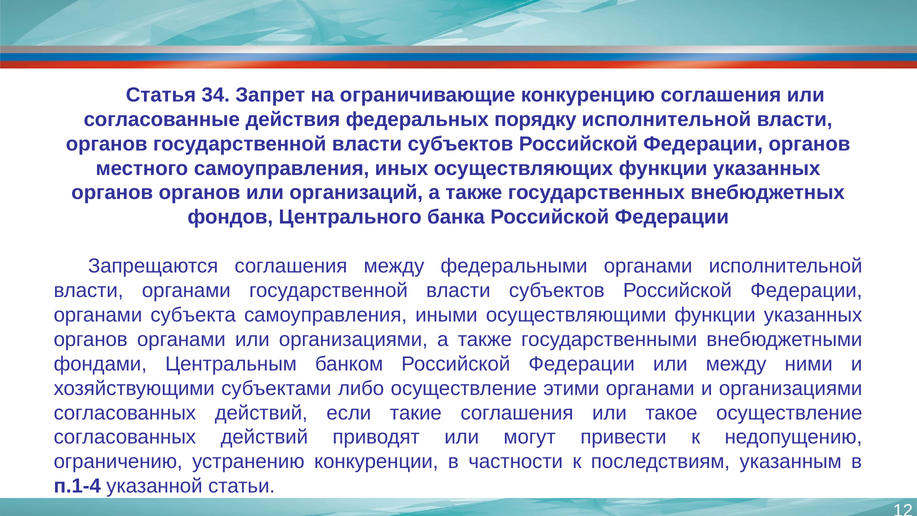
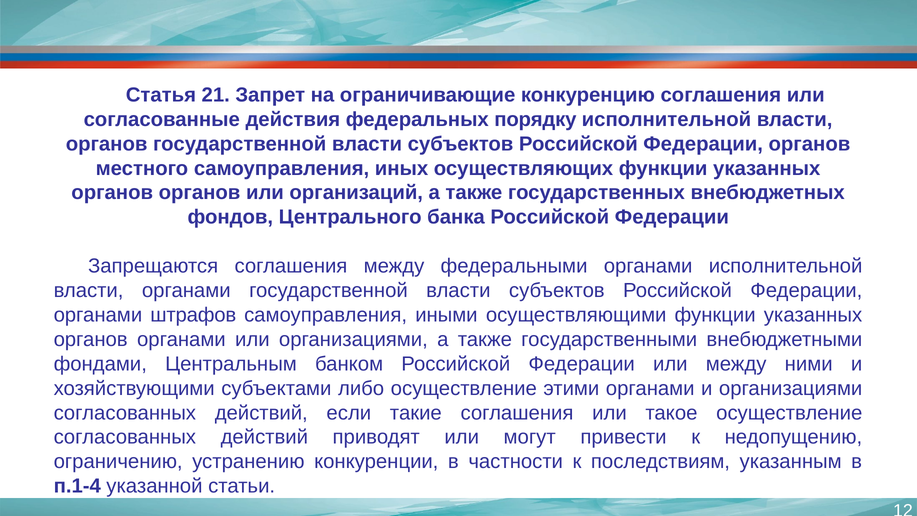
34: 34 -> 21 (216, 95)
субъекта: субъекта -> штрафов (193, 315)
